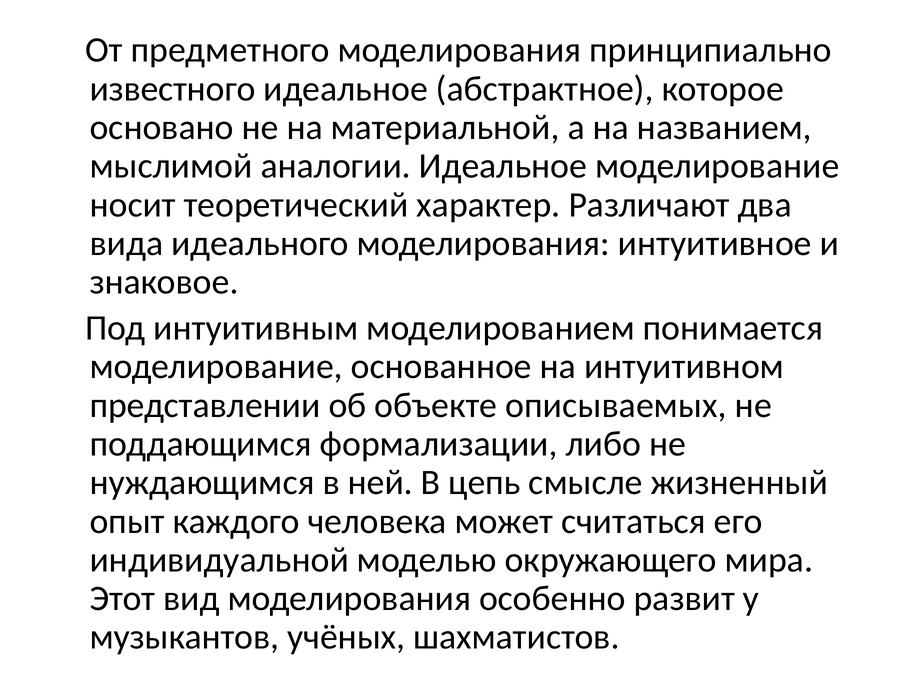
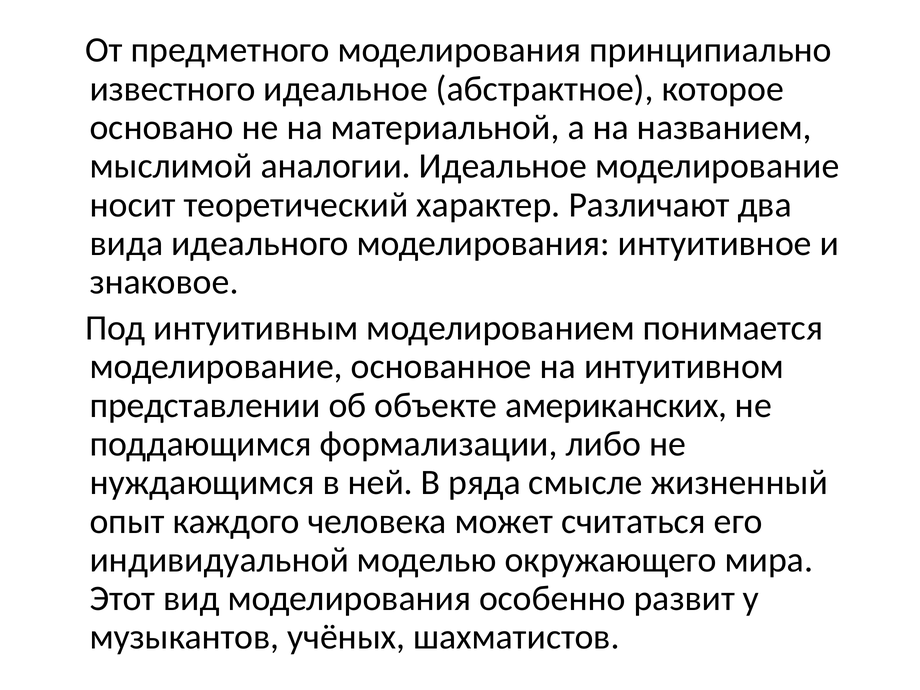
описываемых: описываемых -> американских (616, 405)
цепь: цепь -> ряда (485, 483)
